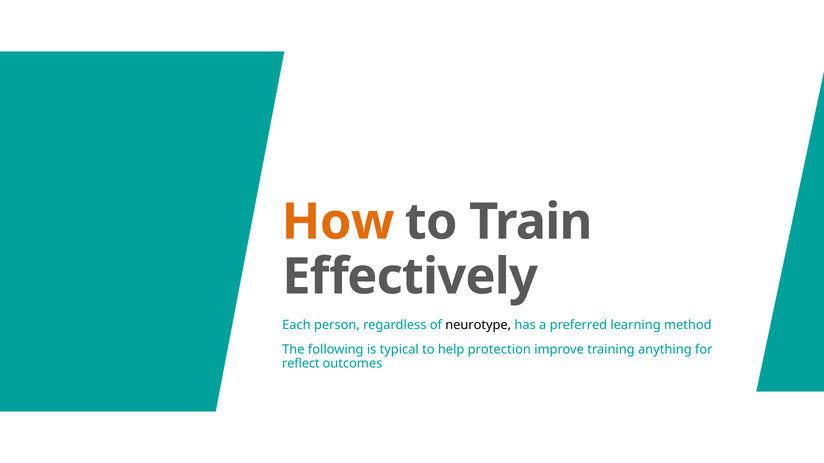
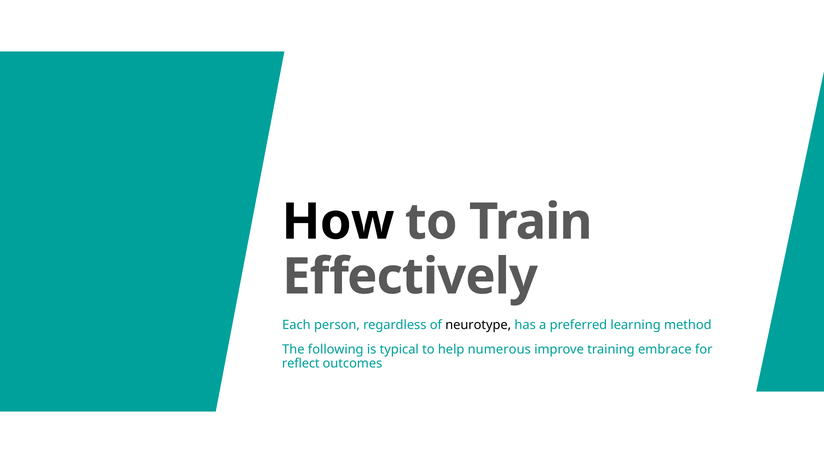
How colour: orange -> black (338, 222)
protection: protection -> numerous (499, 350)
anything: anything -> embrace (665, 350)
